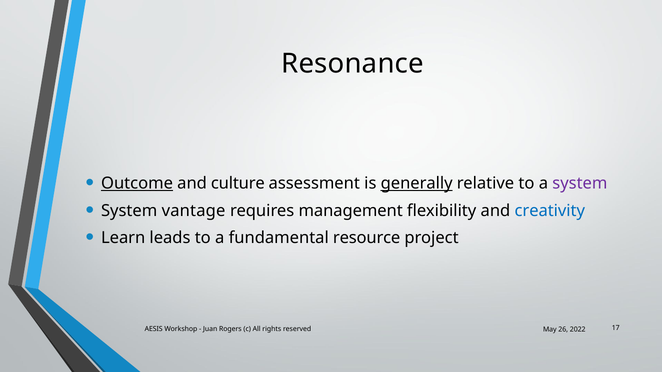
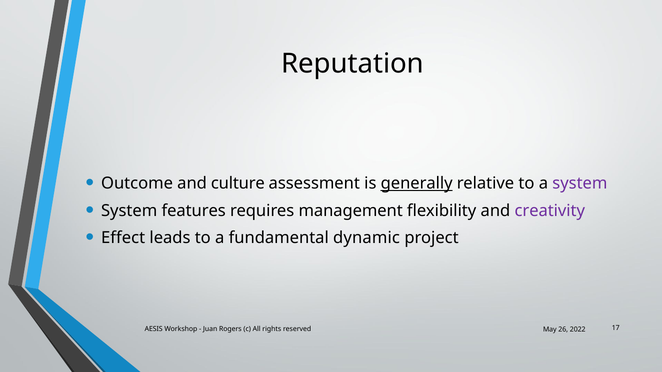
Resonance: Resonance -> Reputation (353, 64)
Outcome underline: present -> none (137, 183)
vantage: vantage -> features (194, 211)
creativity colour: blue -> purple (550, 211)
Learn: Learn -> Effect (123, 238)
resource: resource -> dynamic (366, 238)
